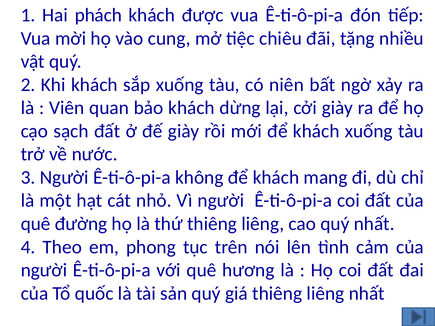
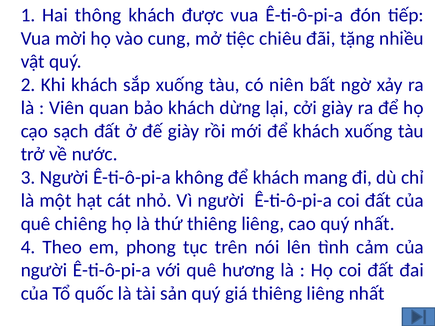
phách: phách -> thông (98, 15)
đường: đường -> chiêng (81, 224)
